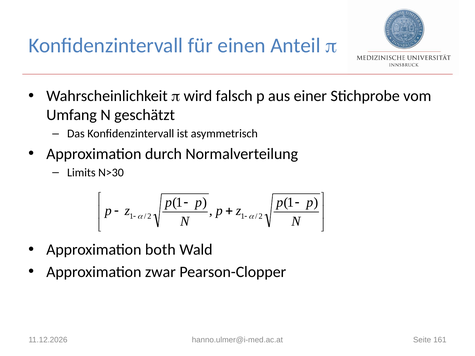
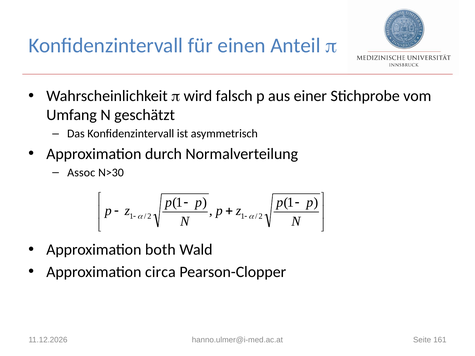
Limits: Limits -> Assoc (81, 173)
zwar: zwar -> circa (160, 272)
